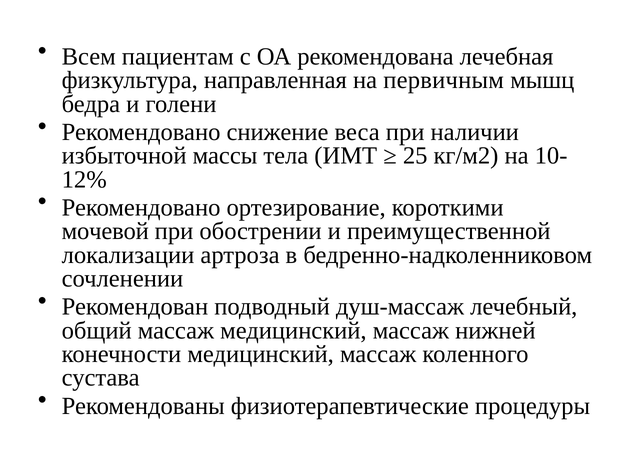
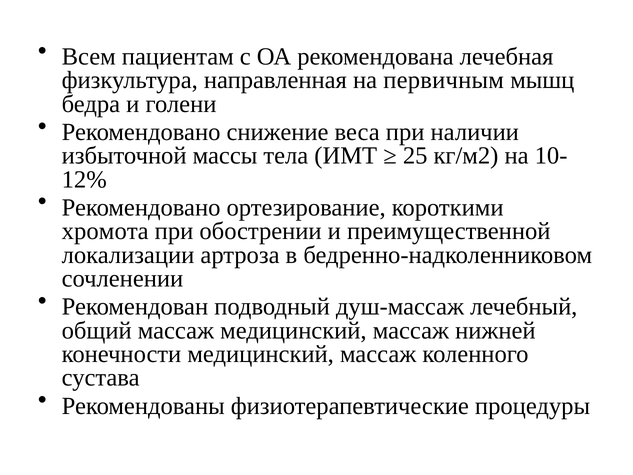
мочевой: мочевой -> хромота (105, 231)
